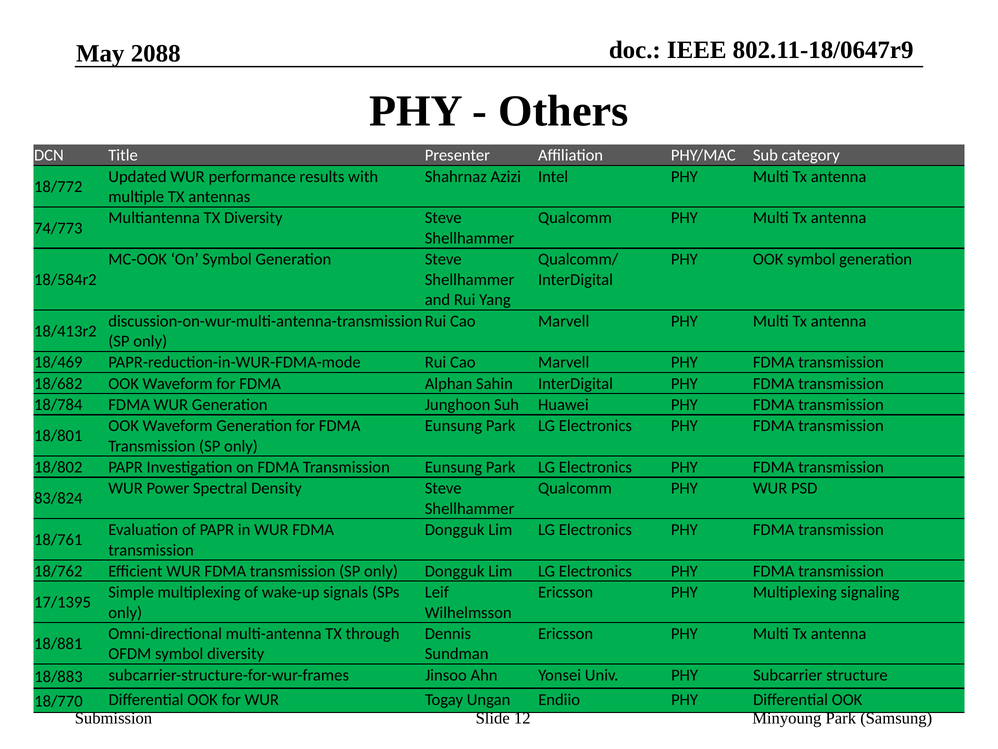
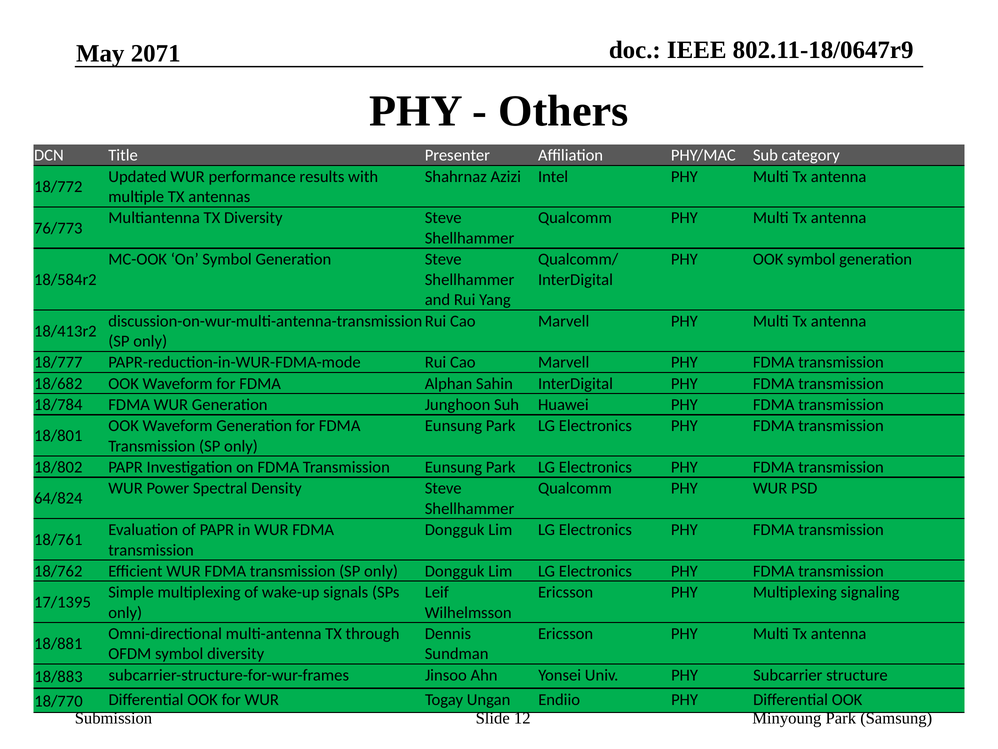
2088: 2088 -> 2071 (156, 53)
74/773: 74/773 -> 76/773 (58, 228)
18/469: 18/469 -> 18/777 (58, 362)
83/824: 83/824 -> 64/824 (58, 498)
